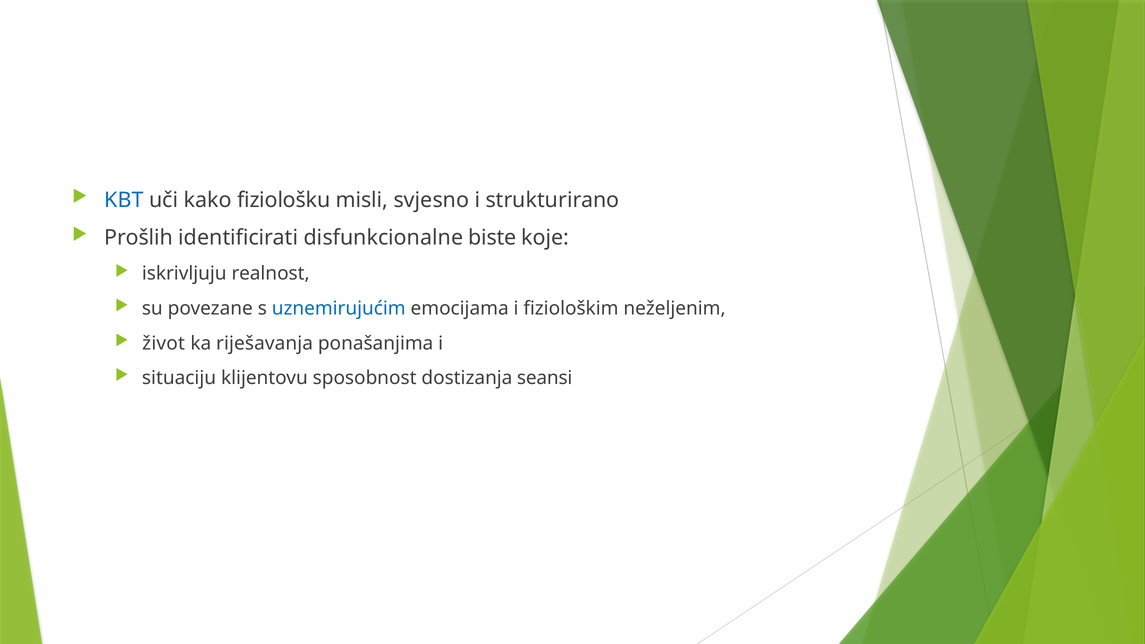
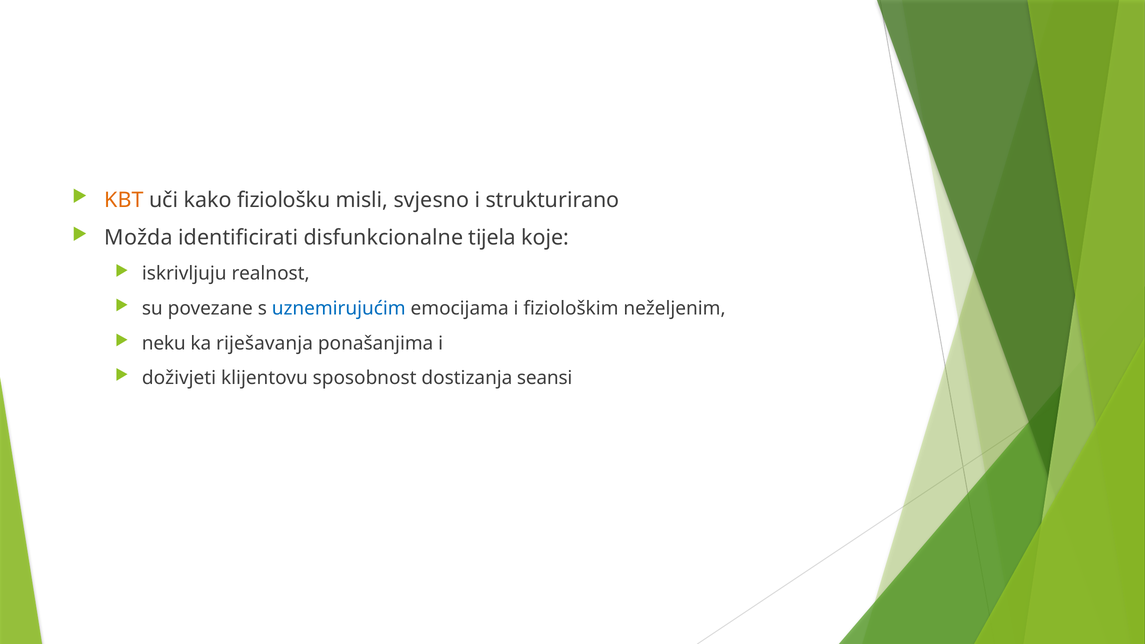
KBT colour: blue -> orange (124, 200)
Prošlih: Prošlih -> Možda (139, 238)
biste: biste -> tijela (492, 238)
život: život -> neku (164, 343)
situaciju: situaciju -> doživjeti (179, 378)
